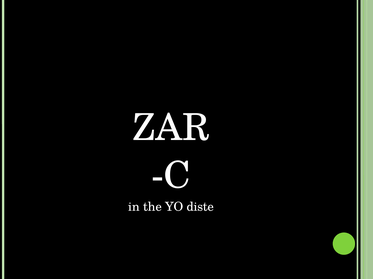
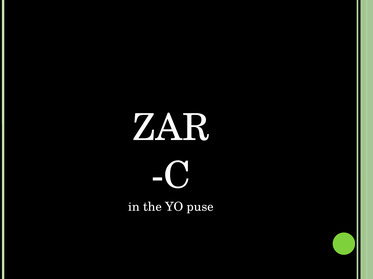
diste: diste -> puse (200, 207)
